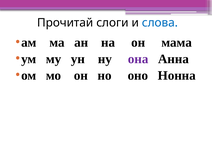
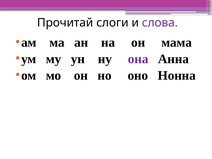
слова colour: blue -> purple (160, 23)
